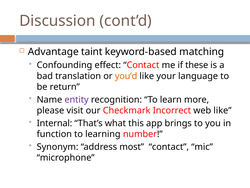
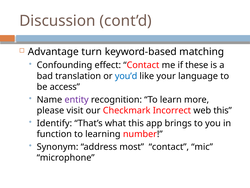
taint: taint -> turn (92, 52)
you’d colour: orange -> blue (126, 76)
return: return -> access (65, 87)
web like: like -> this (223, 110)
Internal: Internal -> Identify (54, 123)
